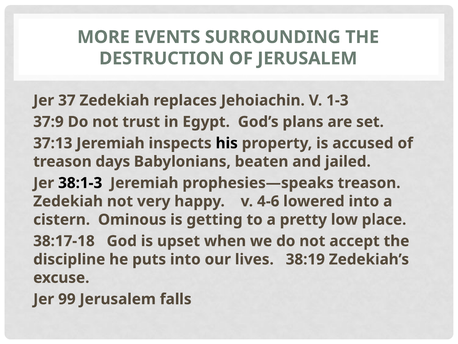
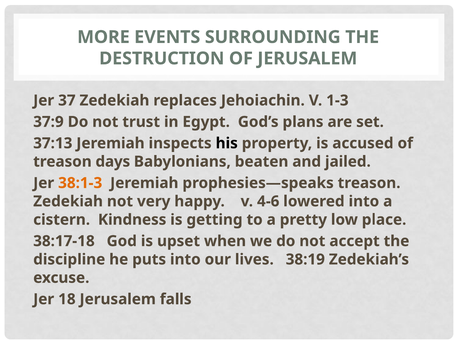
38:1-3 colour: black -> orange (80, 183)
Ominous: Ominous -> Kindness (132, 219)
99: 99 -> 18 (67, 299)
